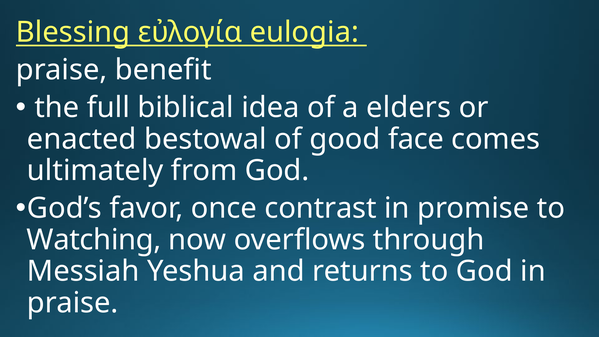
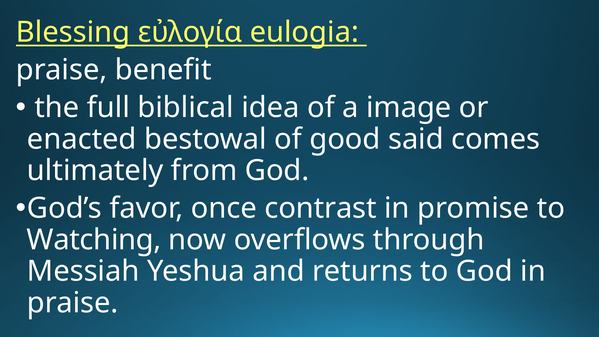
elders: elders -> image (409, 108)
face: face -> said (416, 139)
